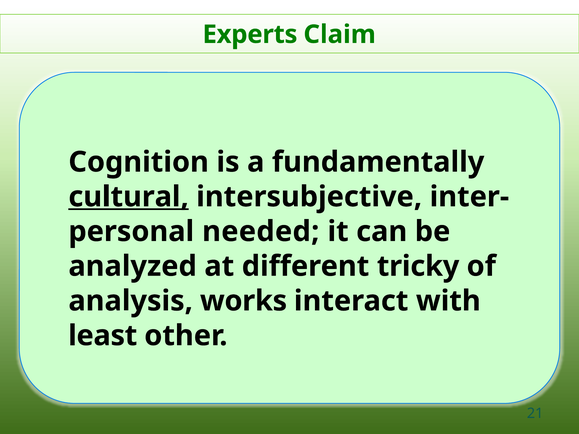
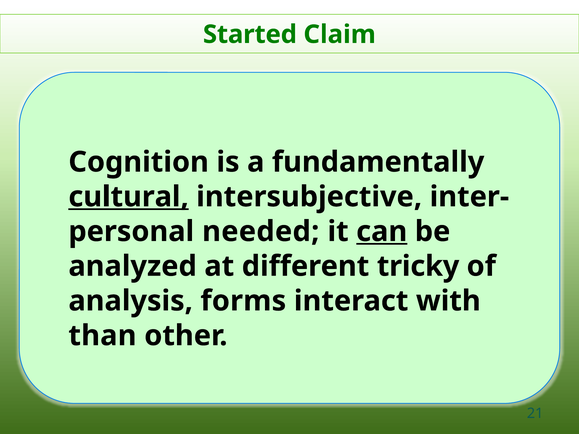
Experts: Experts -> Started (250, 34)
can underline: none -> present (382, 232)
works: works -> forms (243, 301)
least: least -> than (102, 336)
